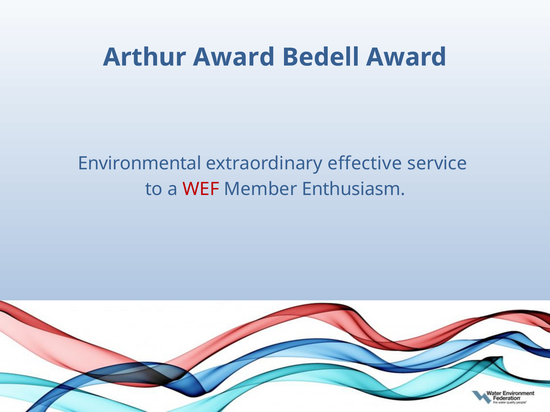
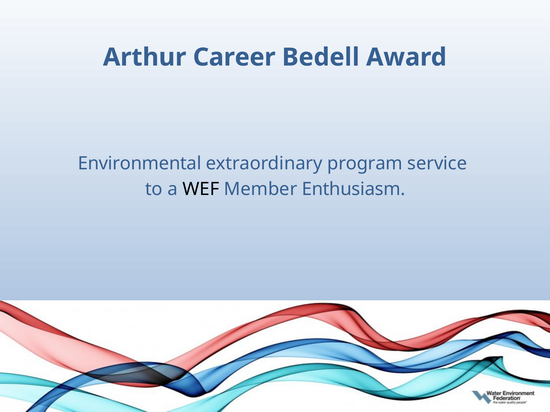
Arthur Award: Award -> Career (234, 57)
effective: effective -> program (365, 164)
WEF colour: red -> black (201, 189)
